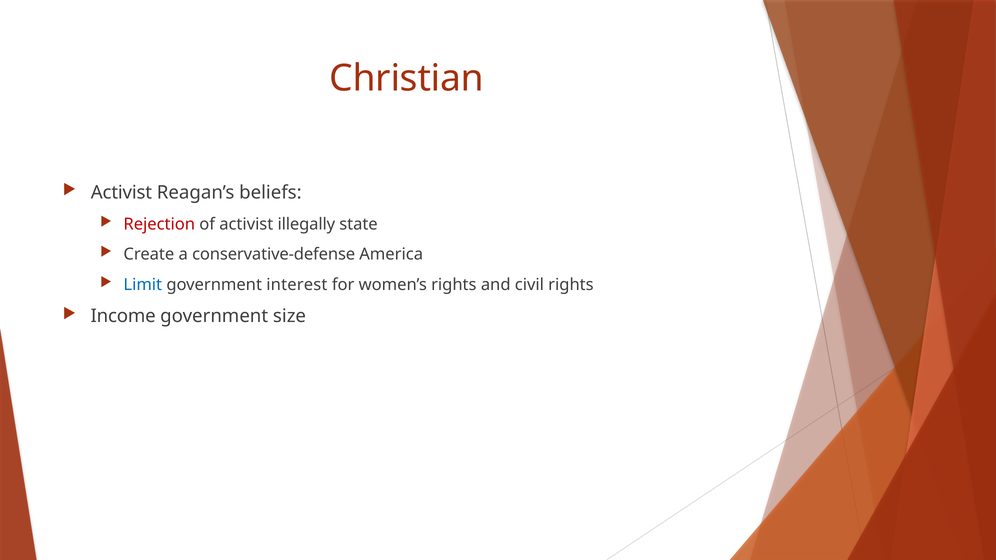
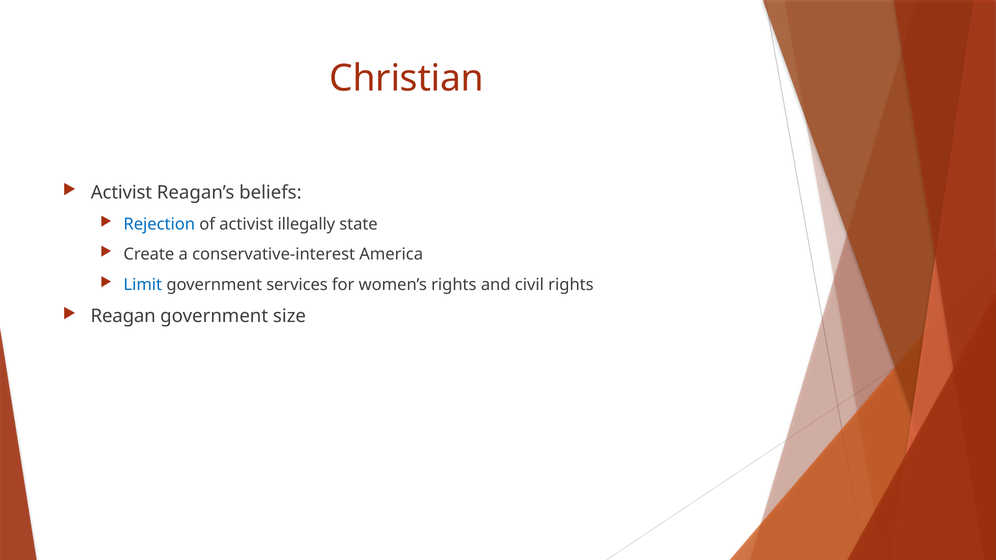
Rejection colour: red -> blue (159, 224)
conservative-defense: conservative-defense -> conservative-interest (274, 254)
interest: interest -> services (297, 285)
Income: Income -> Reagan (123, 316)
